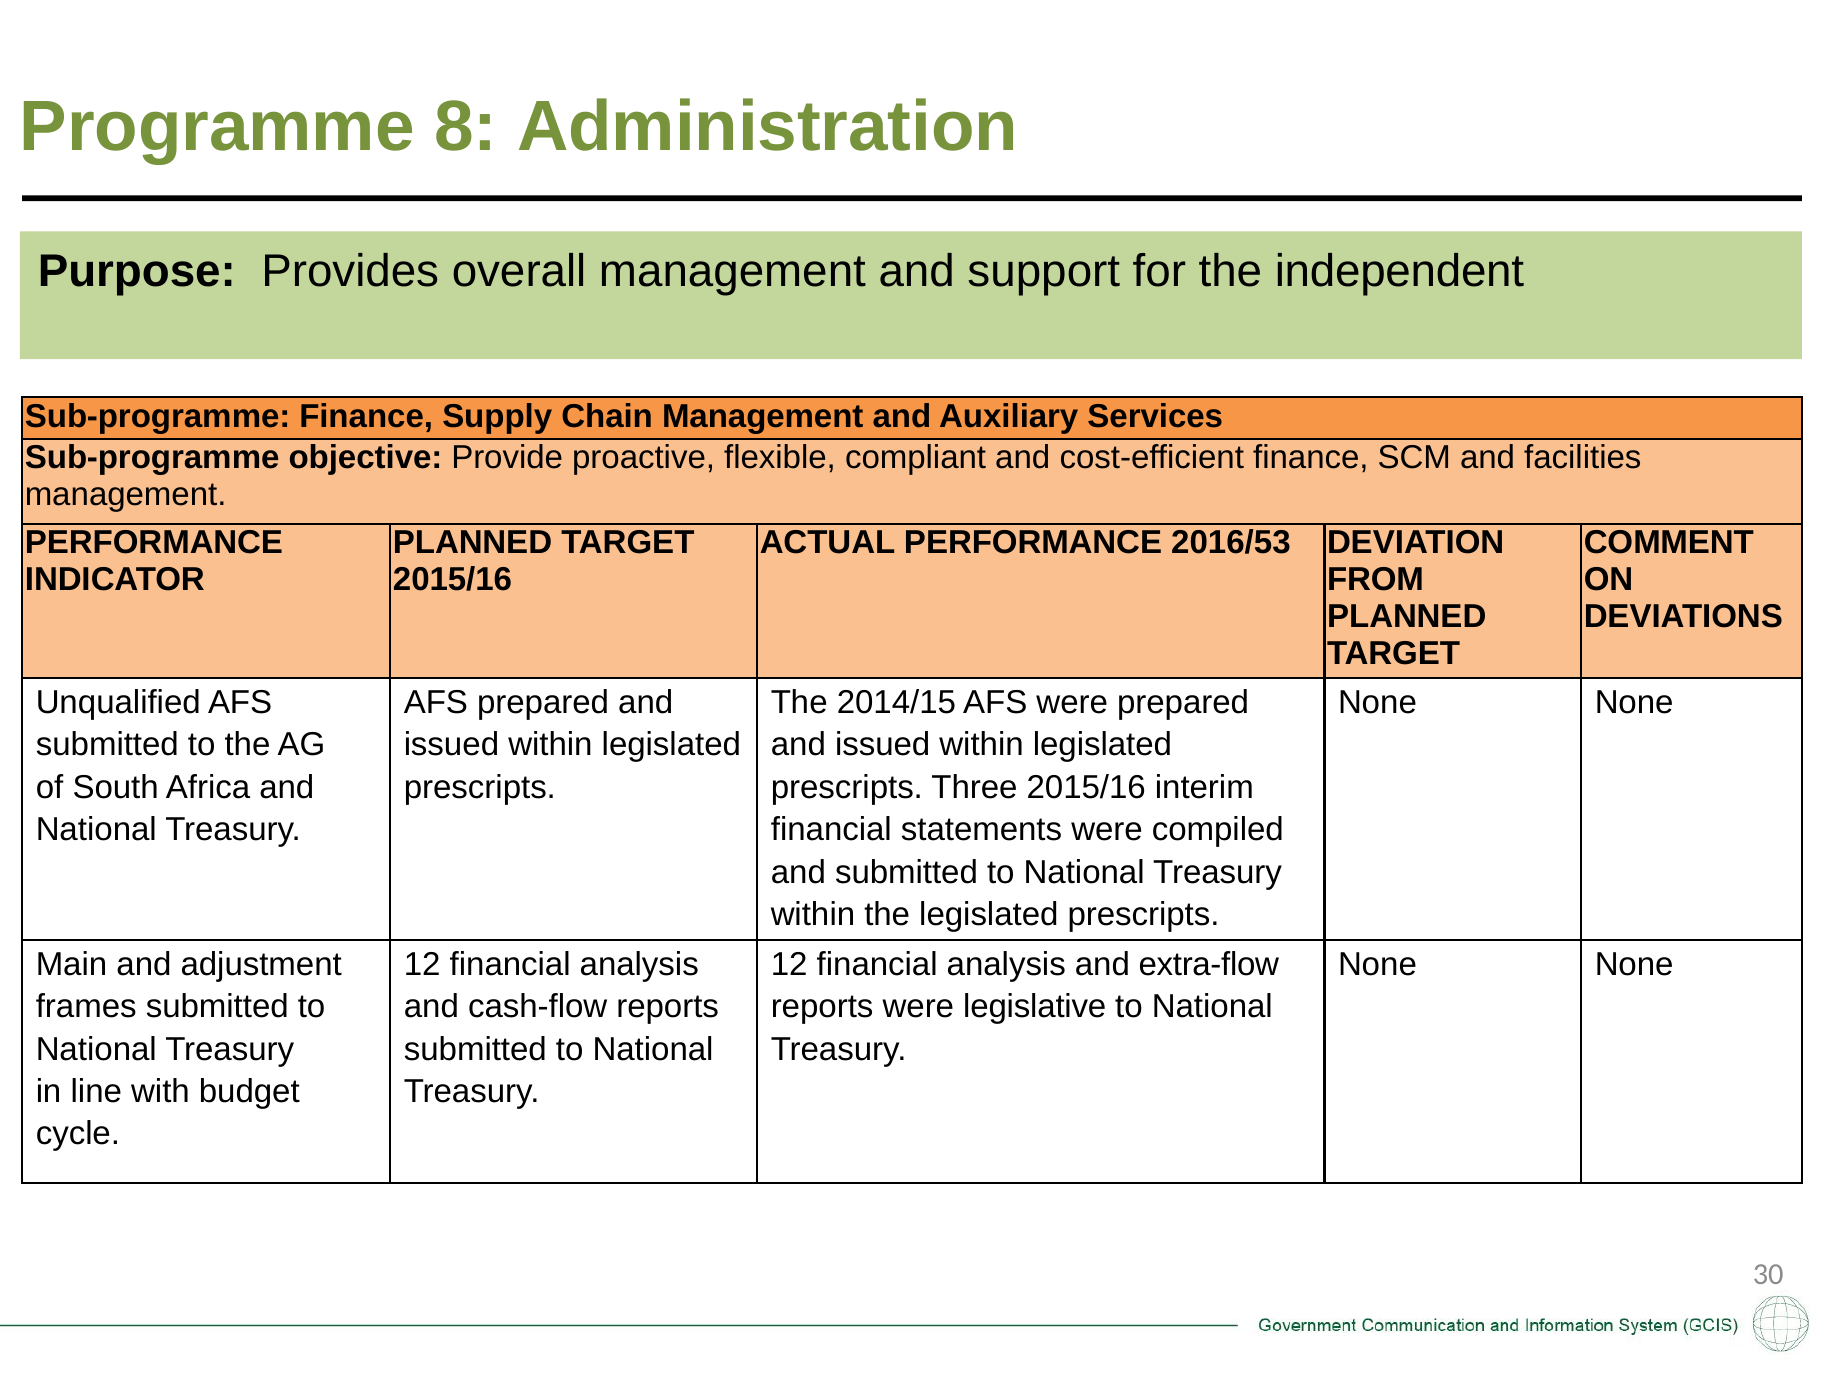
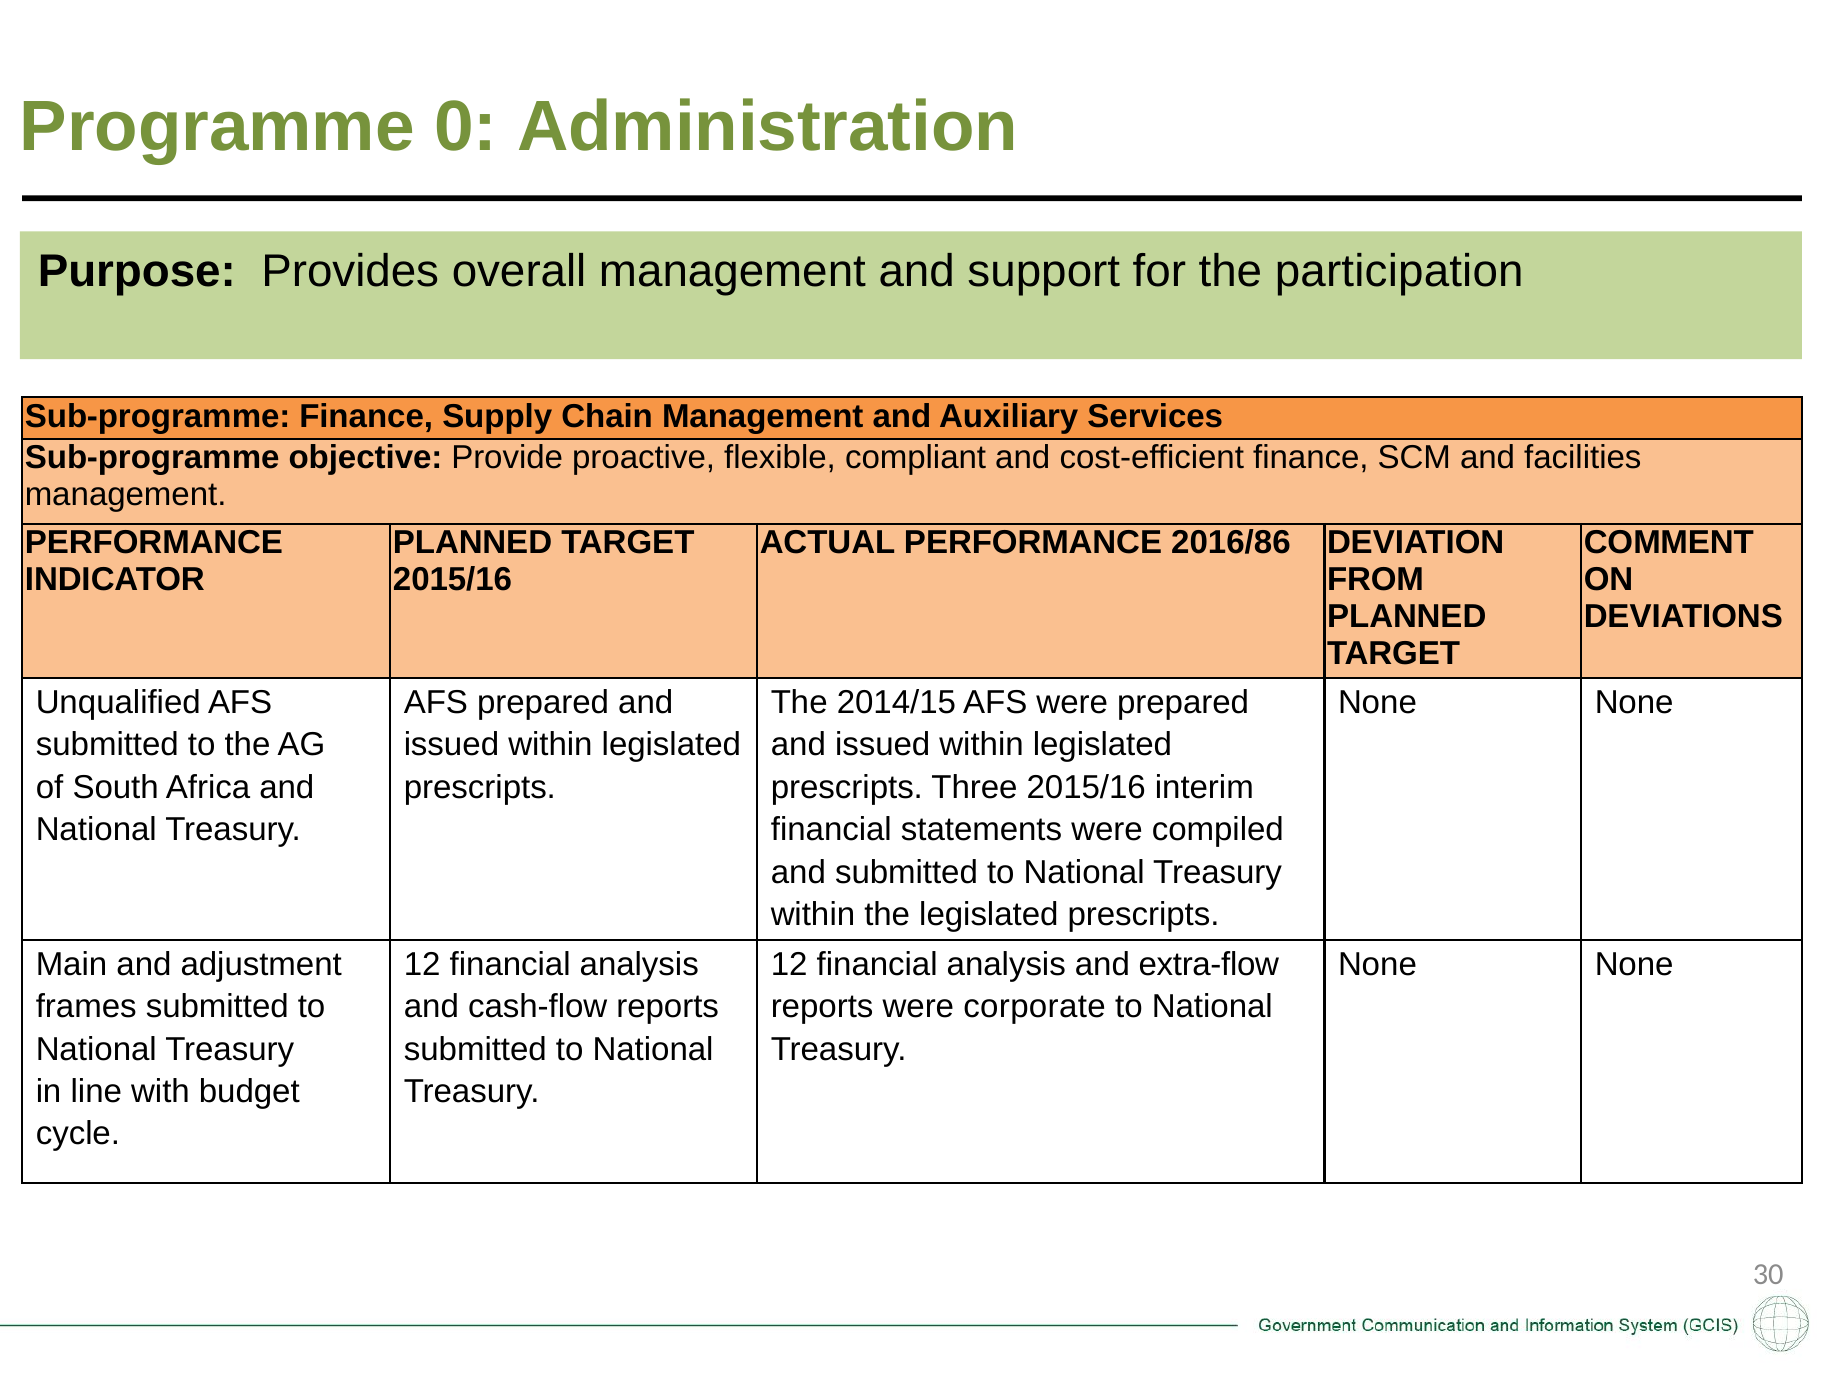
8: 8 -> 0 (466, 127)
independent: independent -> participation (1399, 271)
2016/53: 2016/53 -> 2016/86 (1231, 543)
legislative: legislative -> corporate (1035, 1006)
